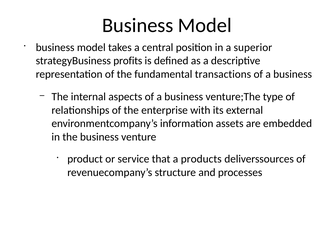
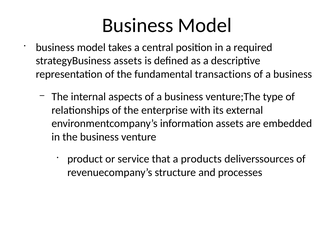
superior: superior -> required (253, 47)
strategyBusiness profits: profits -> assets (128, 61)
